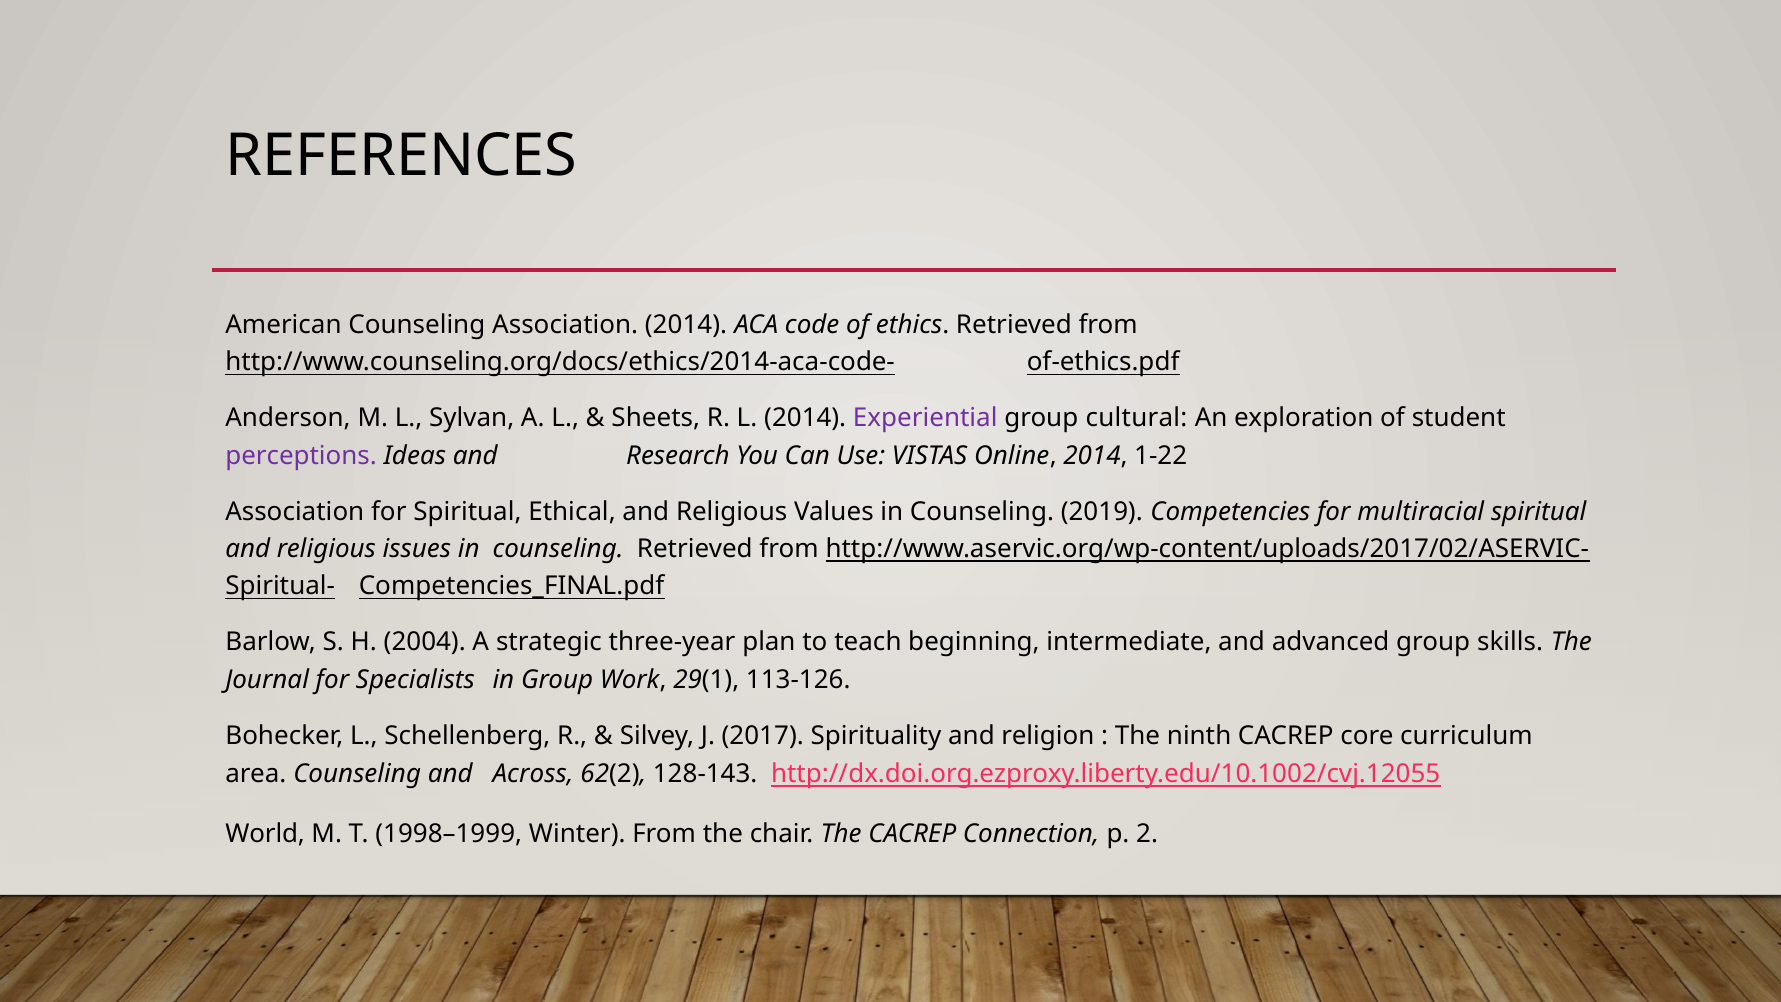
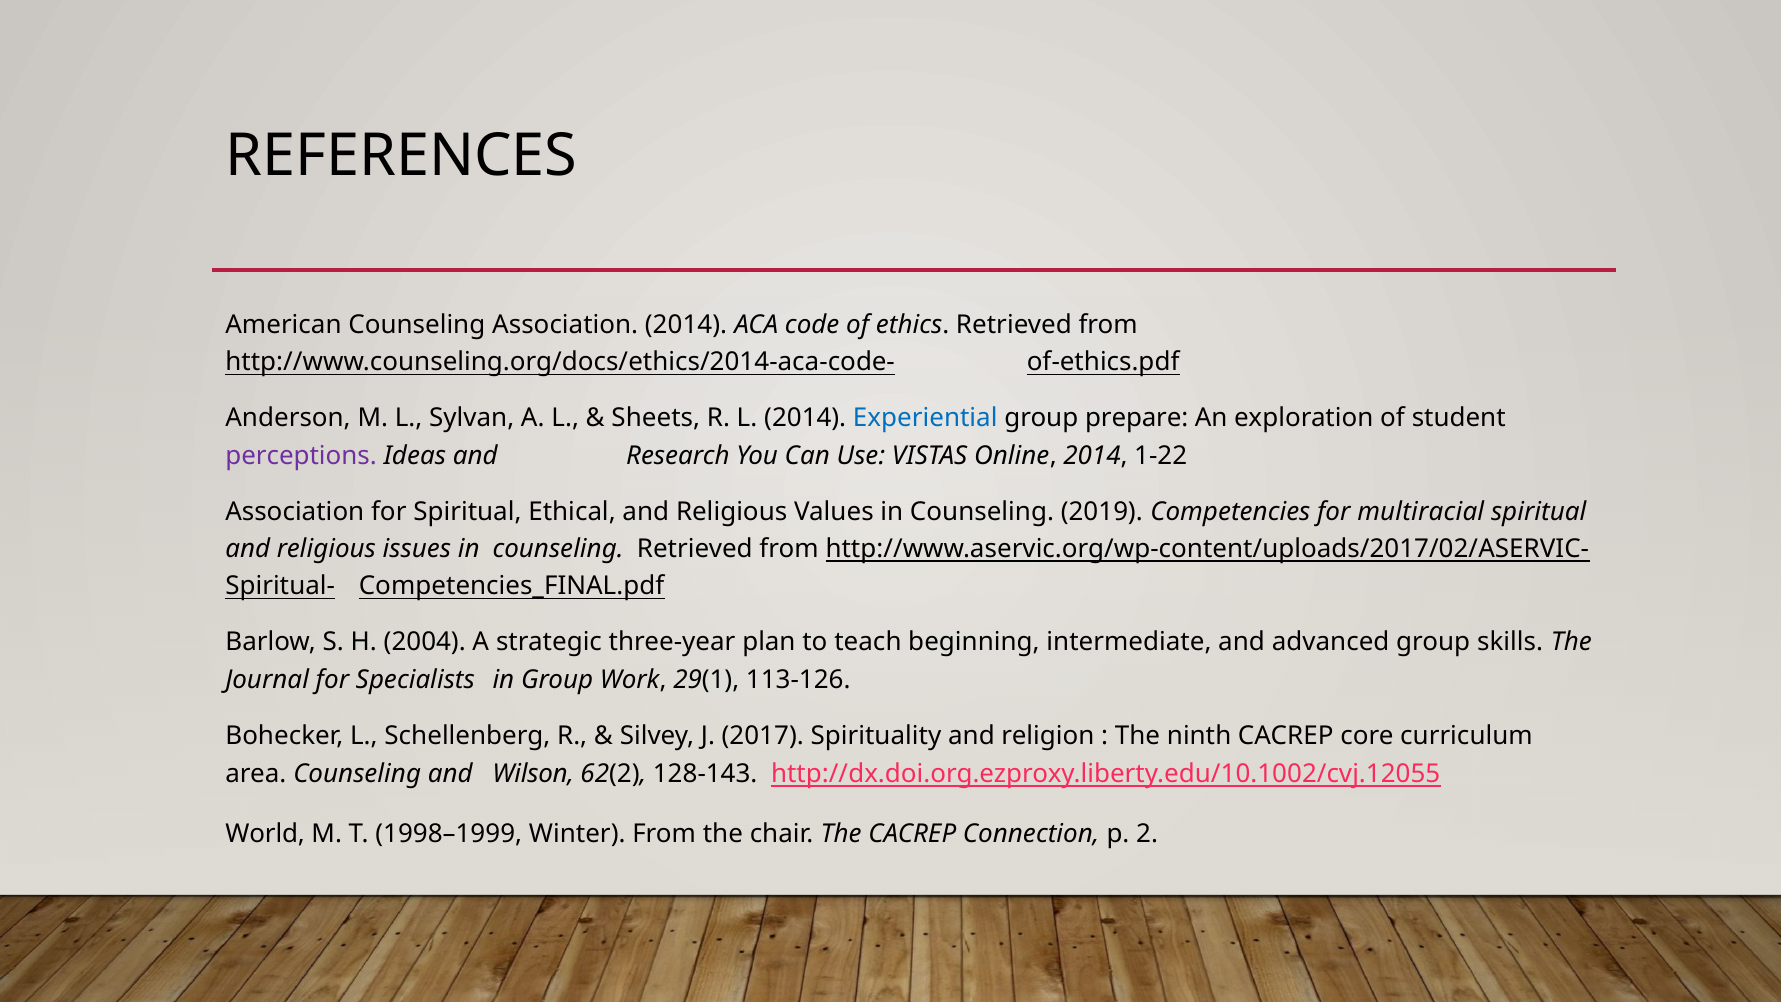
Experiential colour: purple -> blue (925, 418)
cultural: cultural -> prepare (1137, 418)
Across: Across -> Wilson (533, 774)
